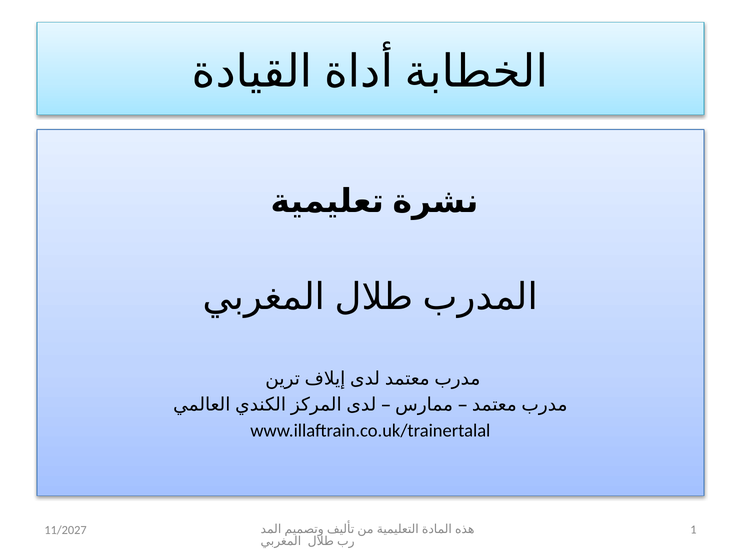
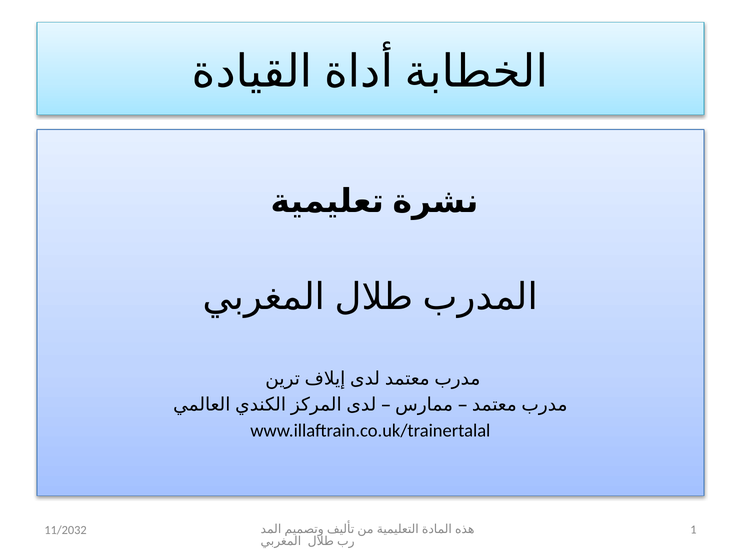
11/2027: 11/2027 -> 11/2032 (66, 531)
